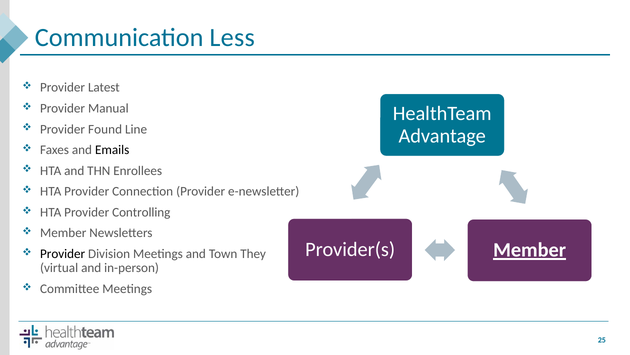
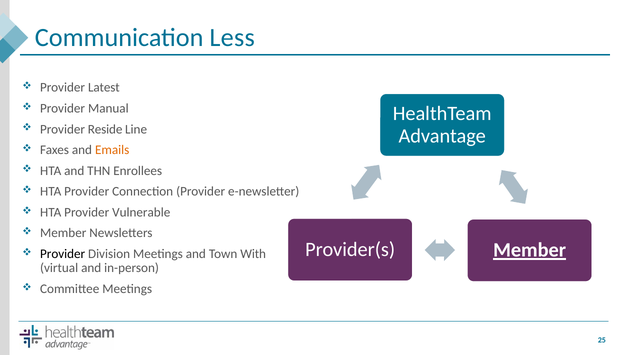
Found: Found -> Reside (105, 129)
Emails colour: black -> orange (112, 150)
Controlling: Controlling -> Vulnerable (141, 212)
They: They -> With (253, 253)
